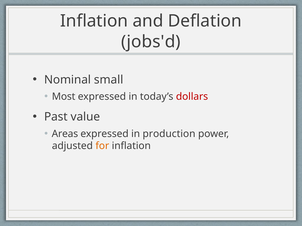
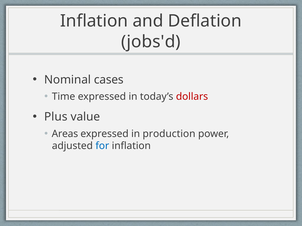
small: small -> cases (109, 80)
Most: Most -> Time (64, 97)
Past: Past -> Plus (56, 117)
for colour: orange -> blue (102, 146)
